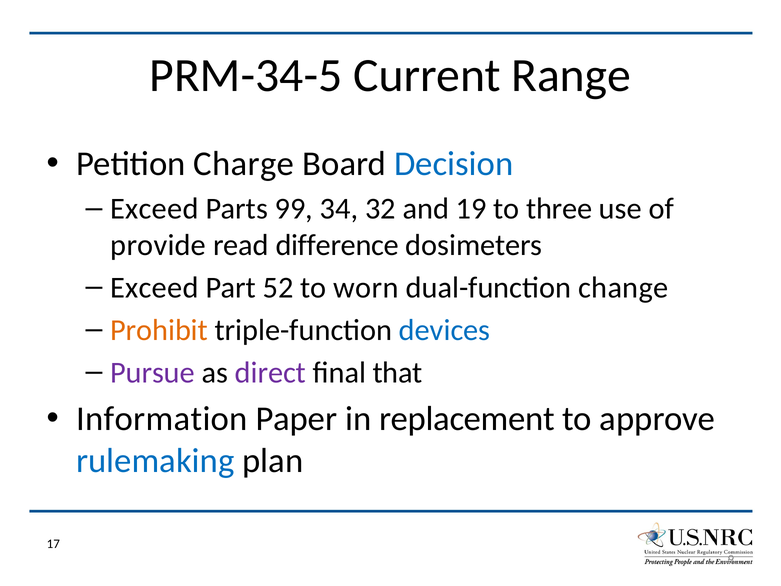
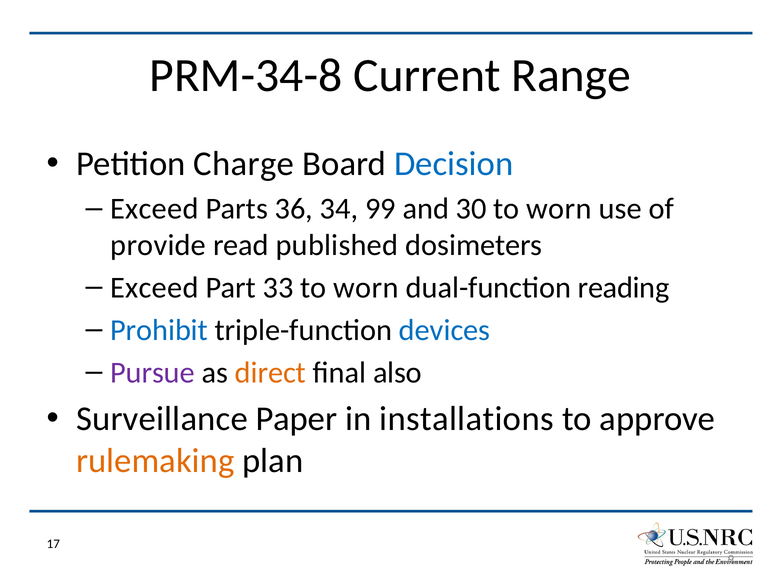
PRM-34-5: PRM-34-5 -> PRM-34-8 (246, 76)
99: 99 -> 36 (294, 209)
32: 32 -> 99 (380, 209)
19: 19 -> 30 (471, 209)
three: three -> worn (559, 209)
difference: difference -> published (337, 245)
52: 52 -> 33 (278, 287)
change: change -> reading (624, 287)
Prohibit colour: orange -> blue (159, 330)
direct colour: purple -> orange (270, 372)
that: that -> also (397, 372)
Information: Information -> Surveillance (162, 419)
replacement: replacement -> installations (467, 419)
rulemaking colour: blue -> orange (155, 460)
